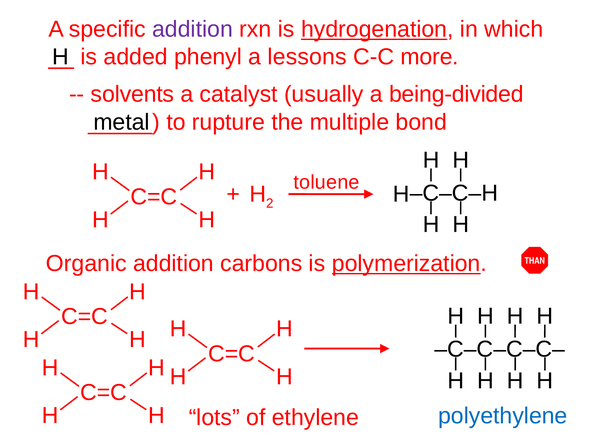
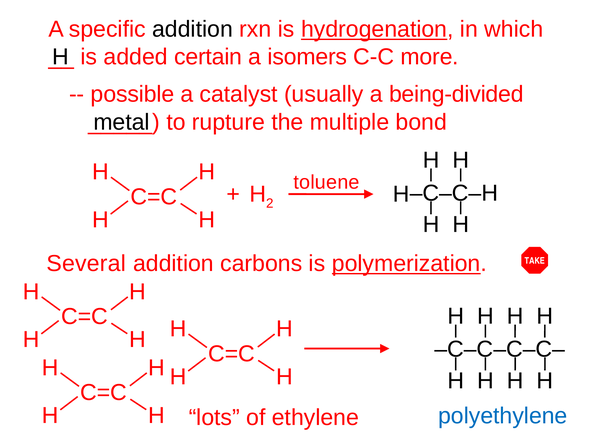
addition colour: purple -> black (193, 29)
phenyl: phenyl -> certain (208, 57)
lessons: lessons -> isomers (307, 57)
solvents: solvents -> possible (132, 94)
Organic: Organic -> Several (86, 263)
THAN: THAN -> TAKE (535, 260)
